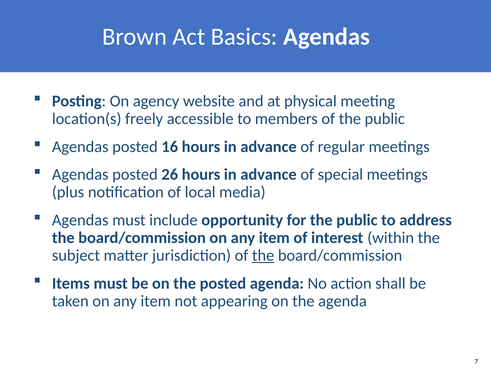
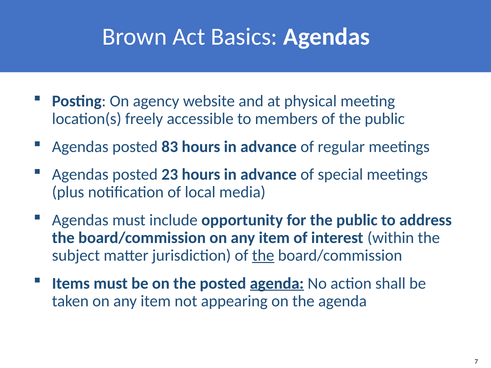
16: 16 -> 83 (170, 147)
26: 26 -> 23 (170, 175)
agenda underline: none -> present (277, 283)
